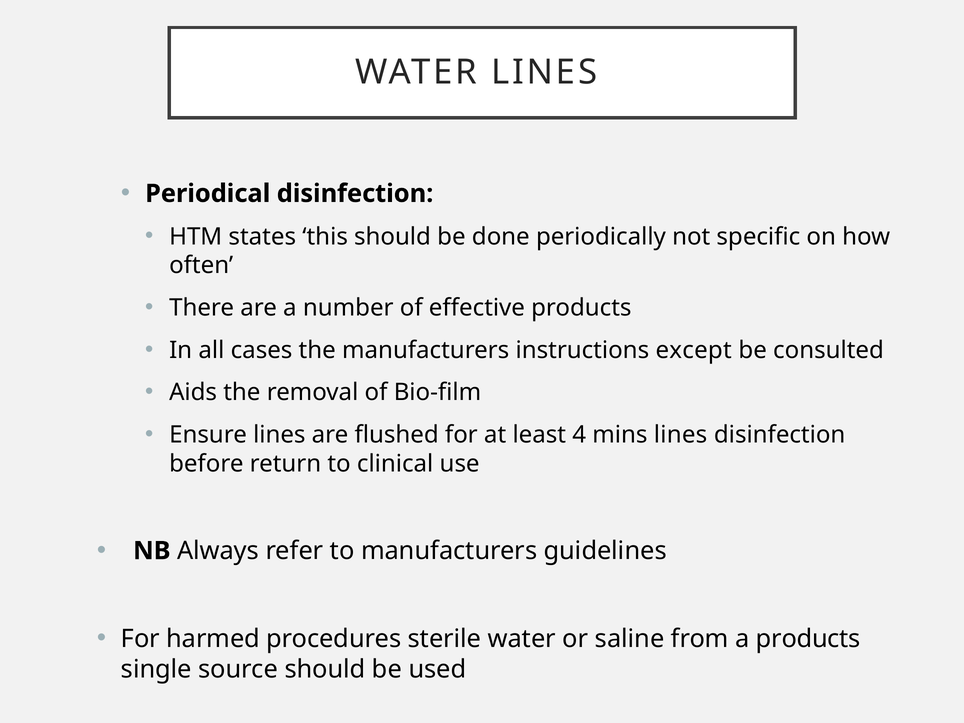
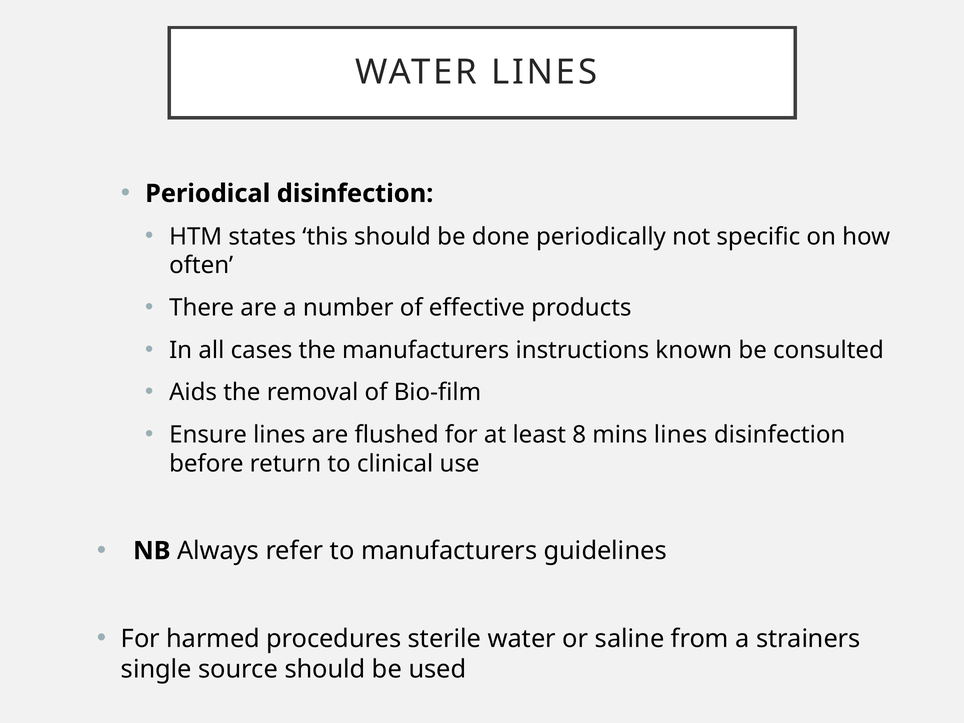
except: except -> known (694, 350)
4: 4 -> 8 (579, 435)
a products: products -> strainers (808, 639)
